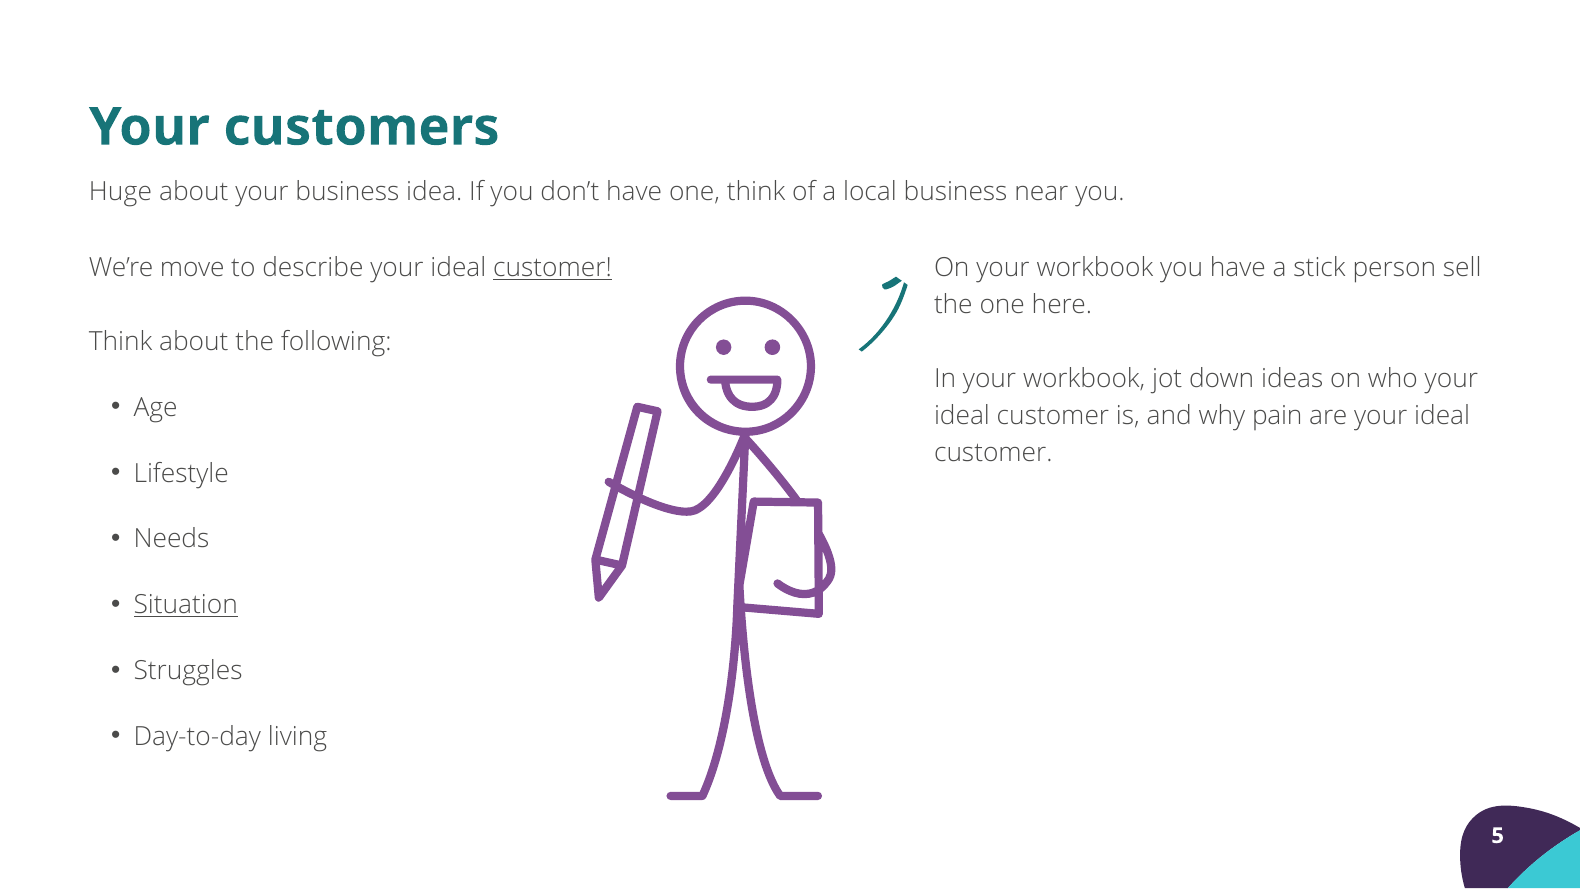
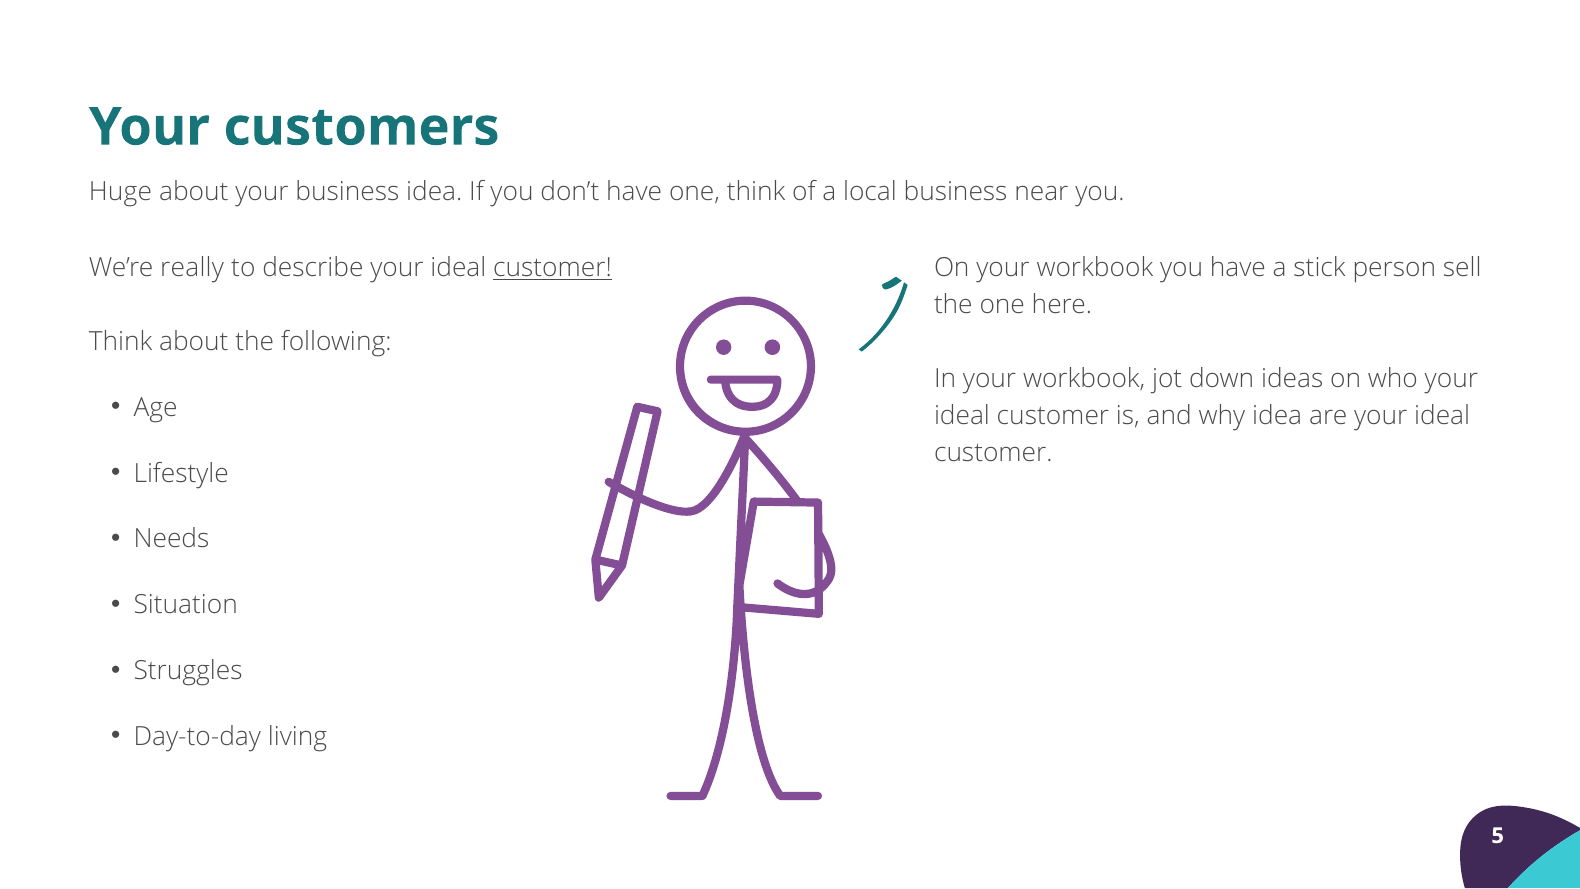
move: move -> really (192, 268)
why pain: pain -> idea (1277, 415)
Situation underline: present -> none (186, 605)
